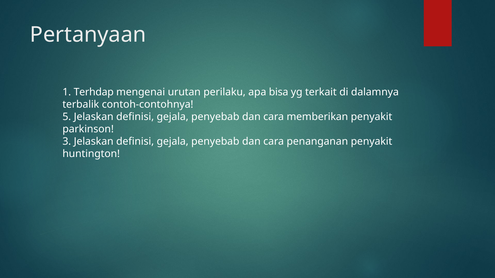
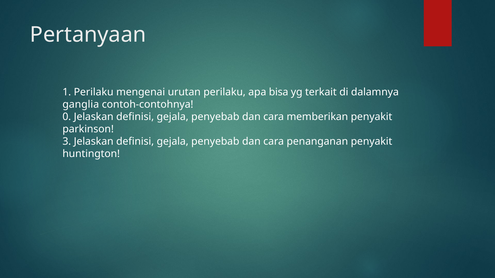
1 Terhdap: Terhdap -> Perilaku (94, 92)
terbalik: terbalik -> ganglia (81, 105)
5: 5 -> 0 (67, 117)
